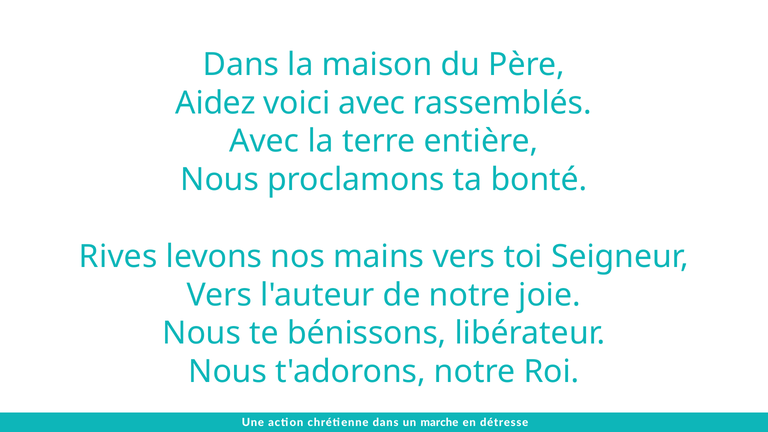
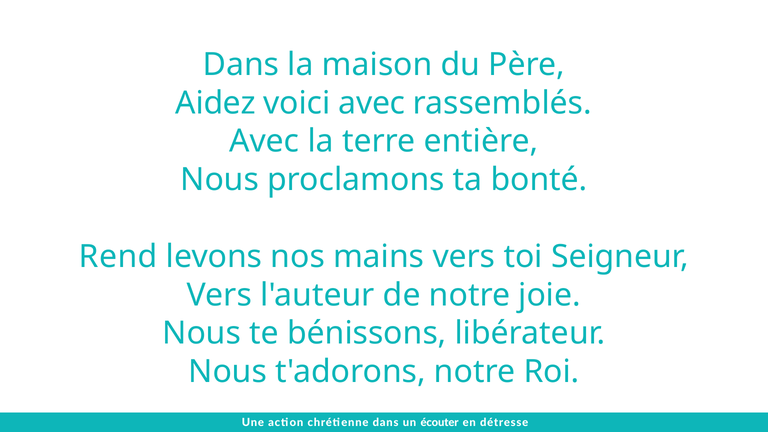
Rives: Rives -> Rend (118, 257)
marche: marche -> écouter (440, 423)
